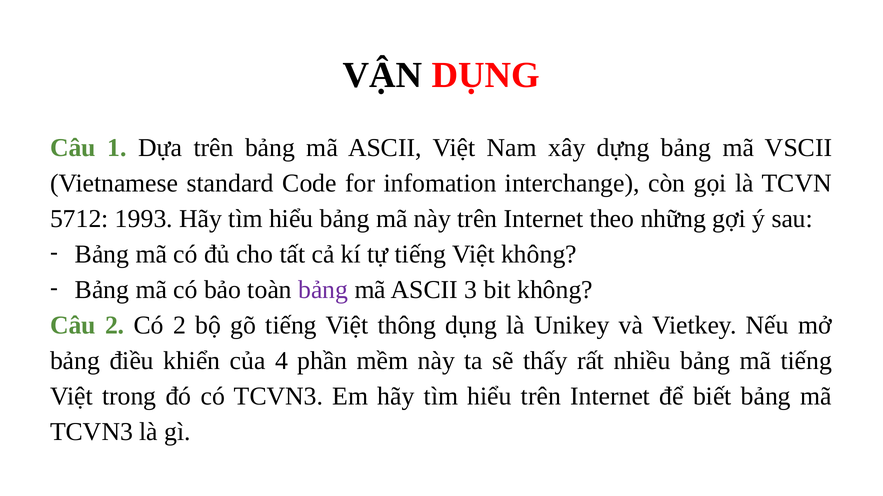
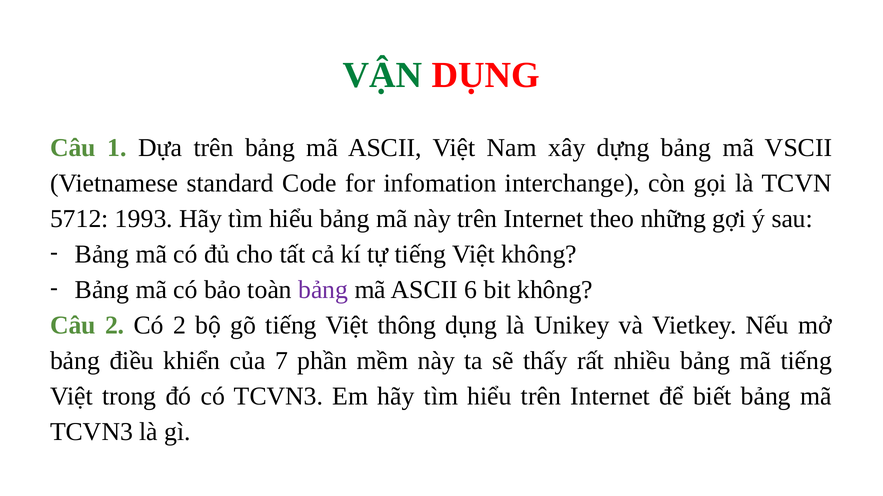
VẬN colour: black -> green (383, 75)
3: 3 -> 6 (471, 290)
4: 4 -> 7 (282, 361)
